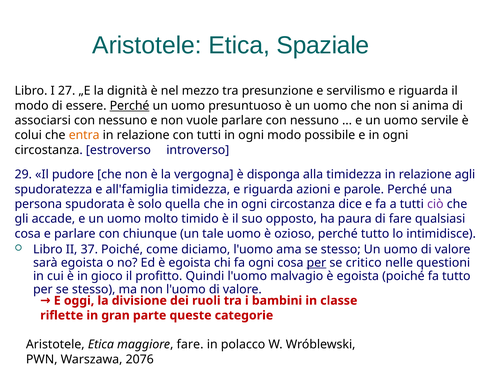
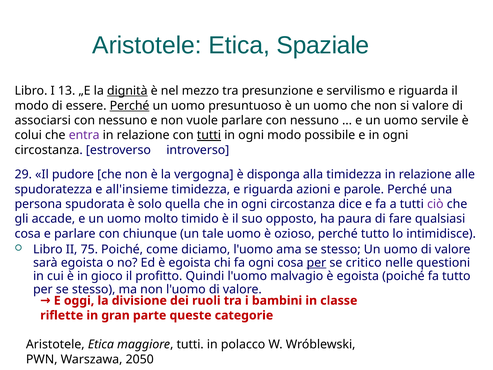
27: 27 -> 13 (67, 91)
dignità underline: none -> present (127, 91)
si anima: anima -> valore (431, 106)
entra colour: orange -> purple (84, 135)
tutti underline: none -> present (209, 135)
agli: agli -> alle (465, 174)
all'famiglia: all'famiglia -> all'insieme (137, 189)
37: 37 -> 75 (89, 249)
maggiore fare: fare -> tutti (190, 344)
2076: 2076 -> 2050 (140, 359)
